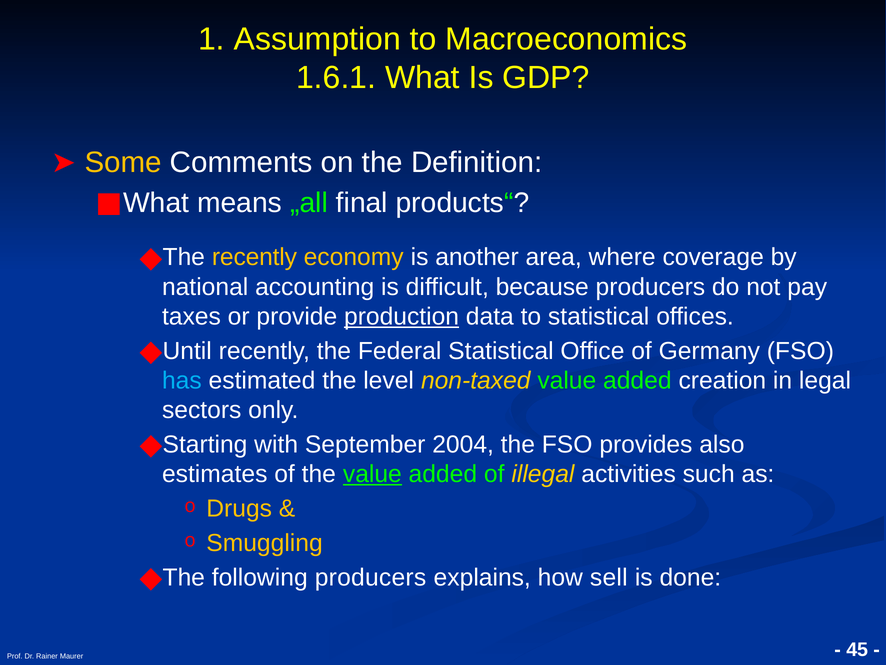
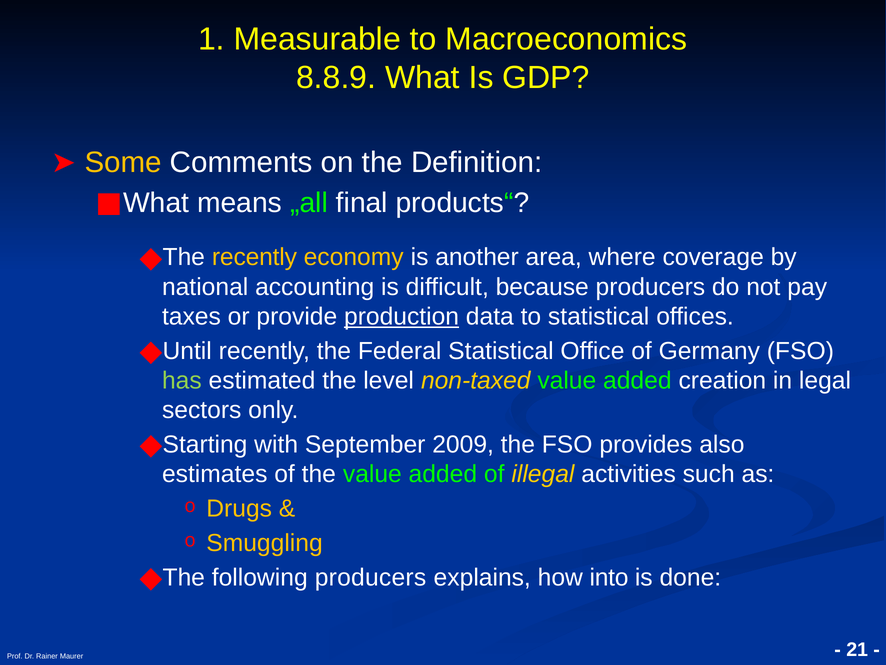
Assumption: Assumption -> Measurable (317, 39)
1.6.1: 1.6.1 -> 8.8.9 (336, 78)
has colour: light blue -> light green (182, 380)
2004: 2004 -> 2009 (463, 444)
value underline: present -> none (372, 474)
sell: sell -> into (609, 577)
45: 45 -> 21 (857, 649)
